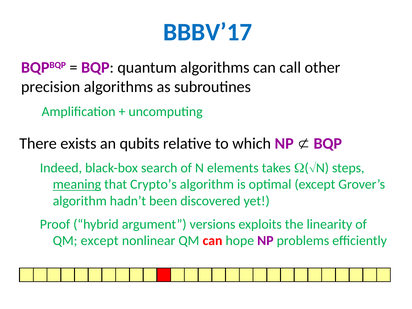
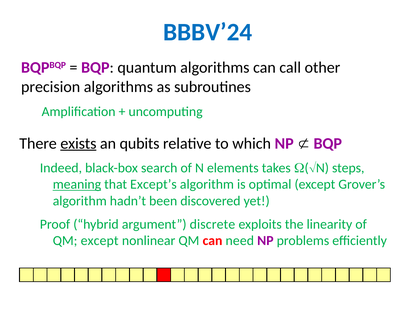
BBBV’17: BBBV’17 -> BBBV’24 (208, 32)
exists underline: none -> present (78, 143)
Crypto’s: Crypto’s -> Except’s (153, 184)
versions: versions -> discrete (212, 224)
hope: hope -> need (240, 241)
